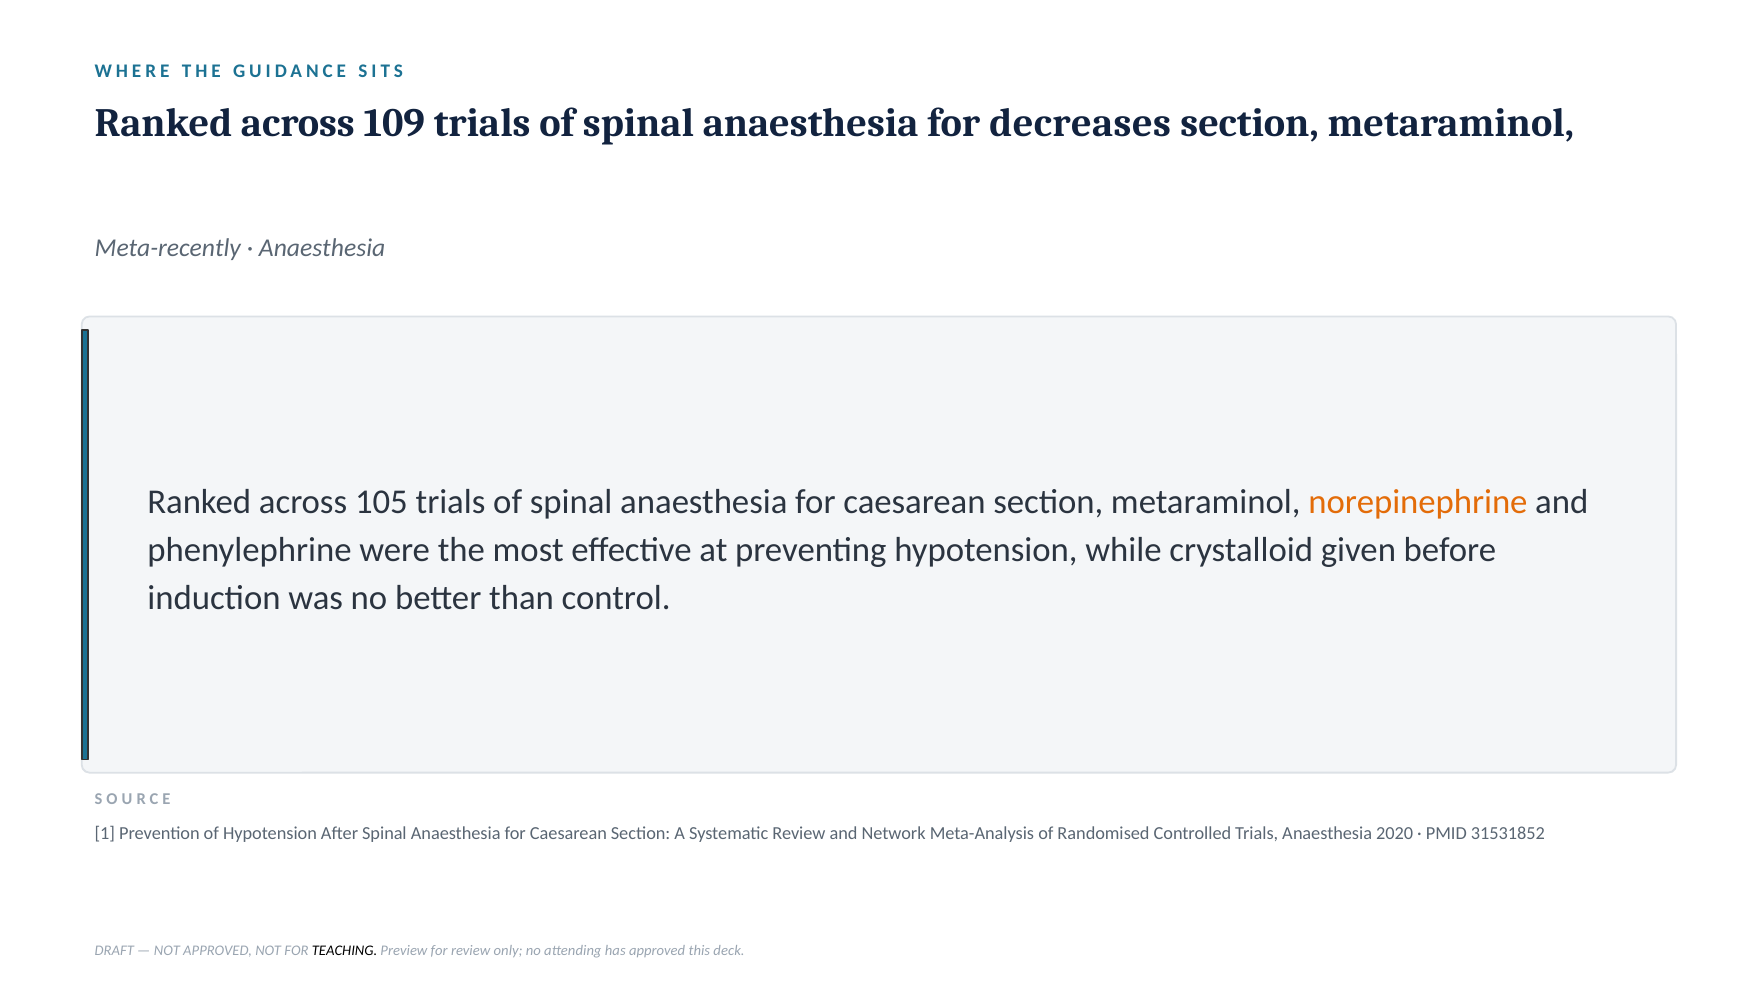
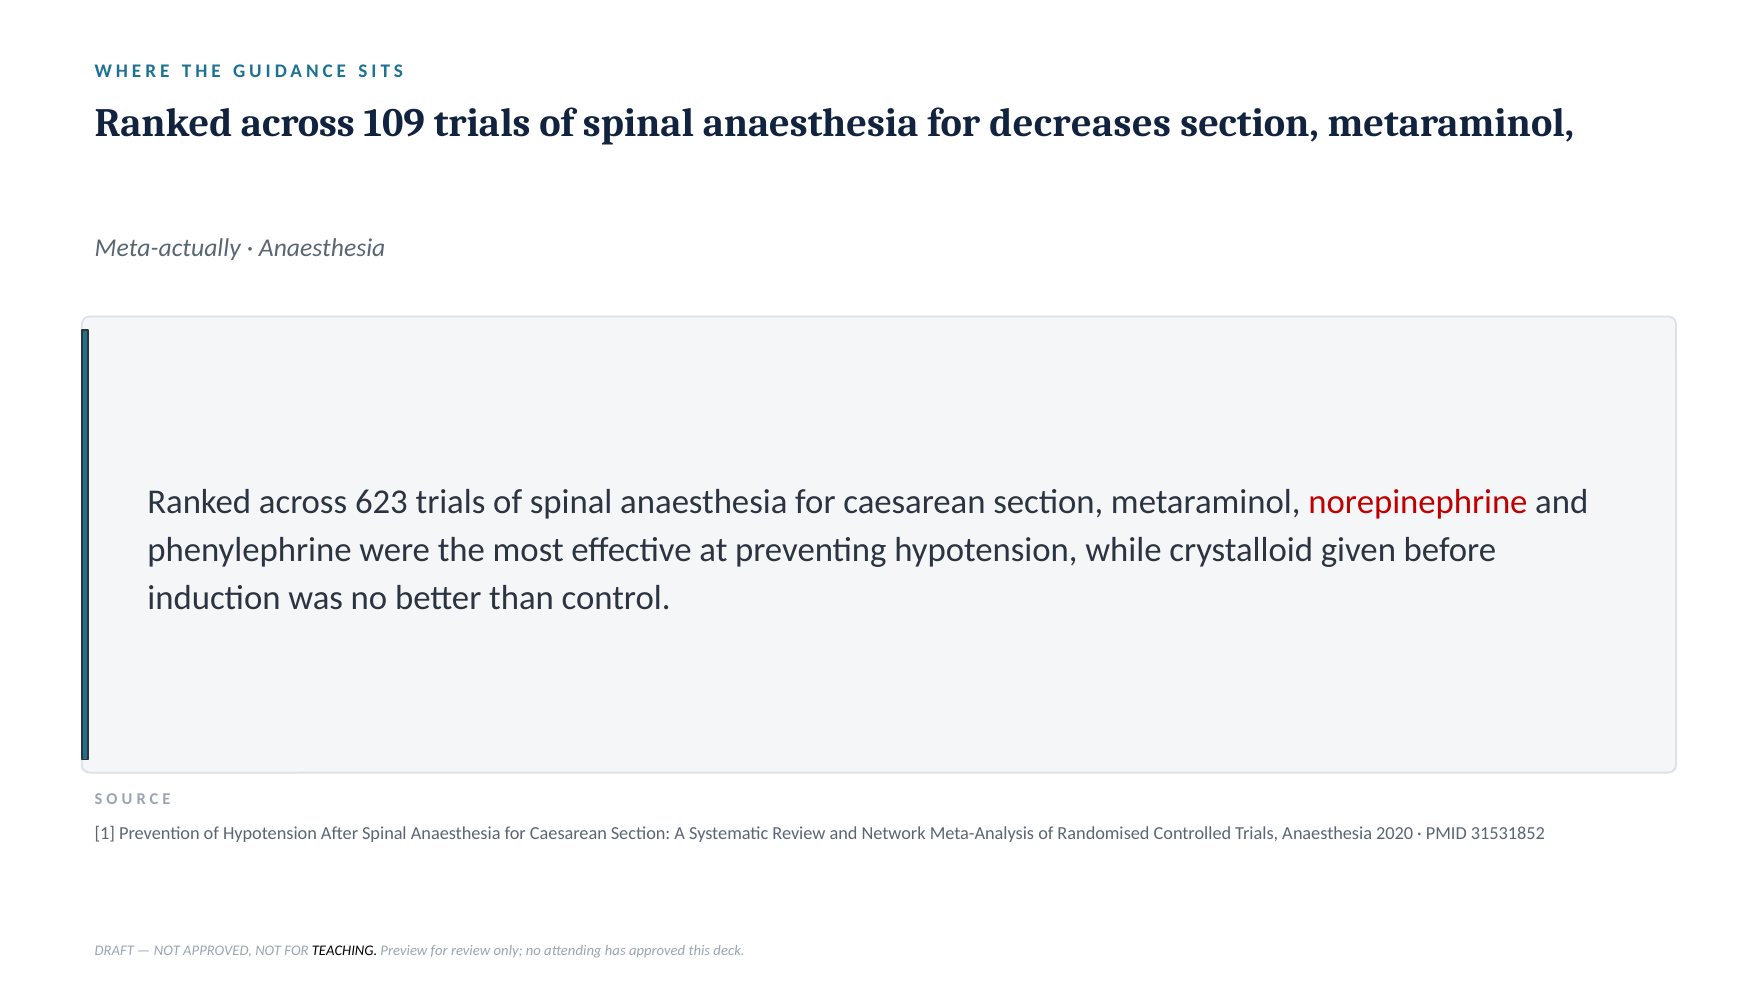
Meta-recently: Meta-recently -> Meta-actually (168, 248)
105: 105 -> 623 (381, 502)
norepinephrine colour: orange -> red (1418, 502)
